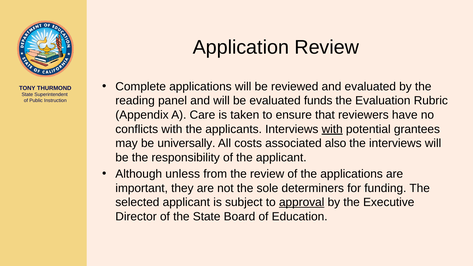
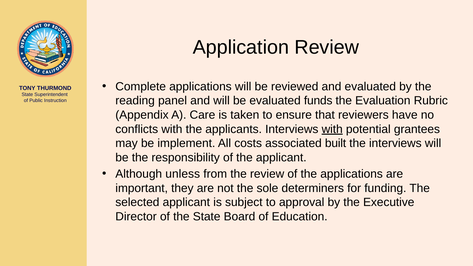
universally: universally -> implement (186, 143)
also: also -> built (336, 143)
approval underline: present -> none (302, 202)
